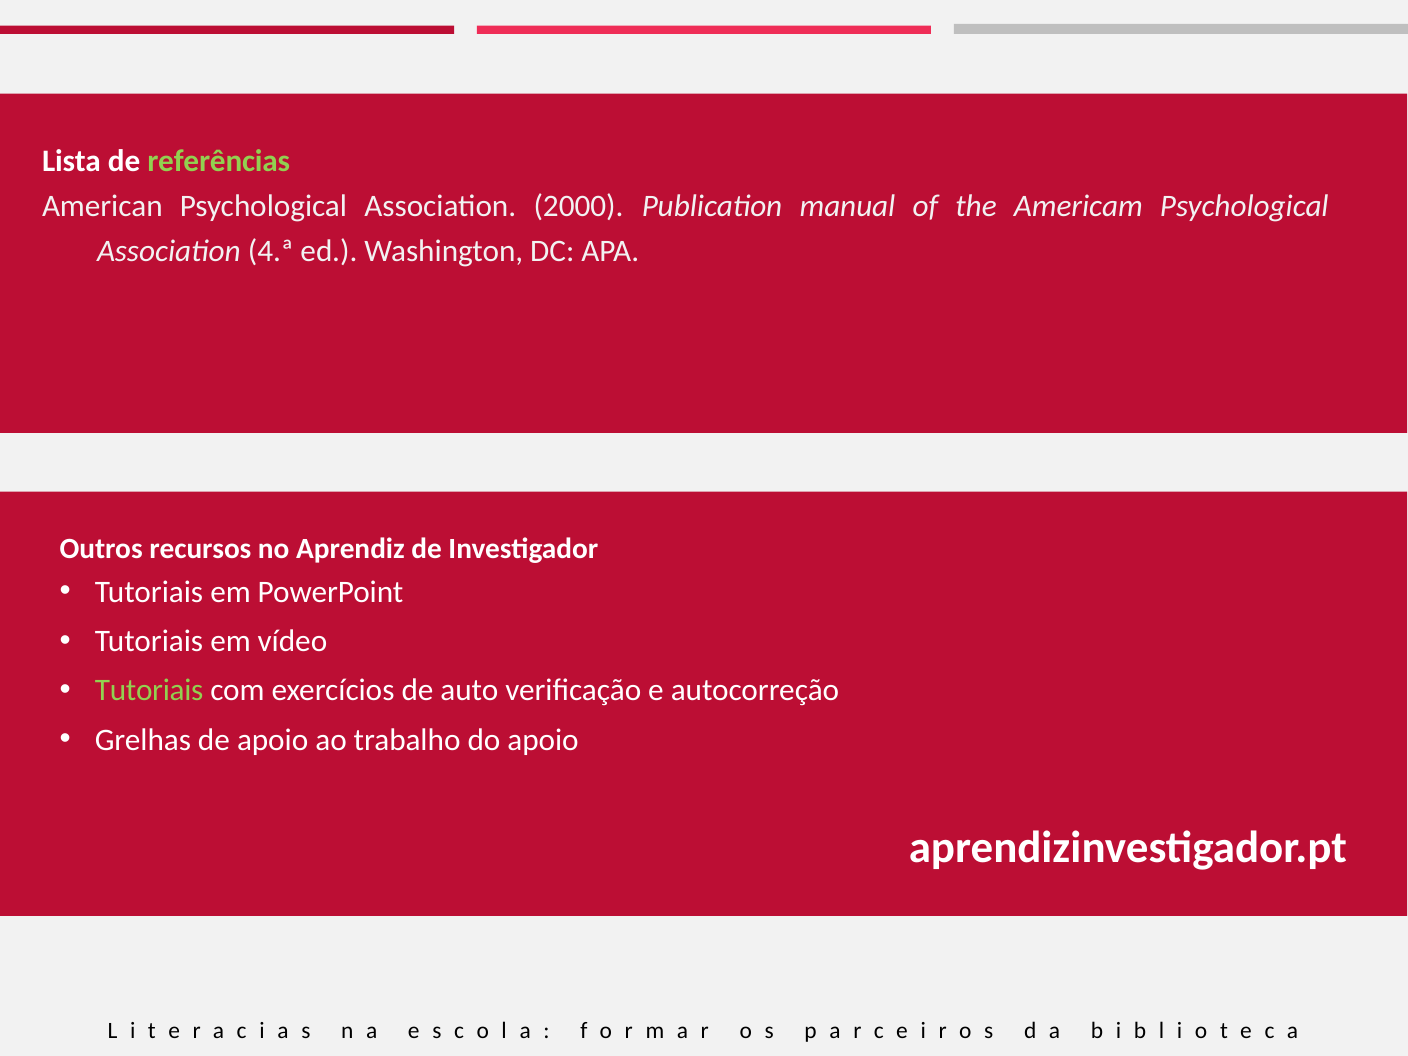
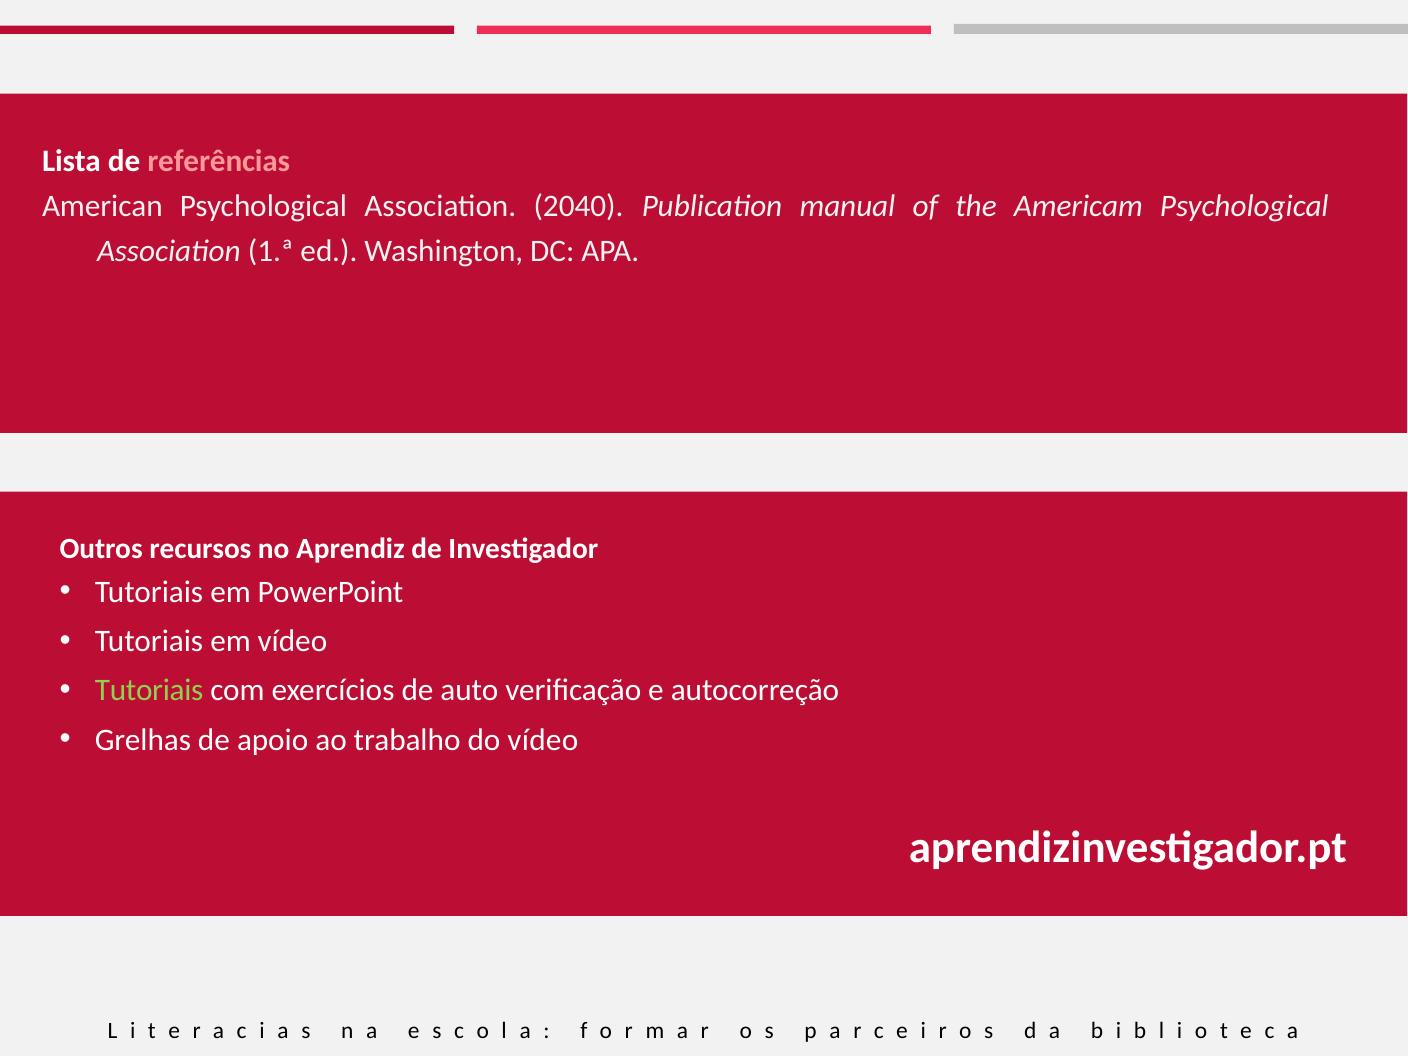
referências colour: light green -> pink (219, 161)
2000: 2000 -> 2040 (578, 206)
4.ª: 4.ª -> 1.ª (271, 251)
do apoio: apoio -> vídeo (543, 740)
